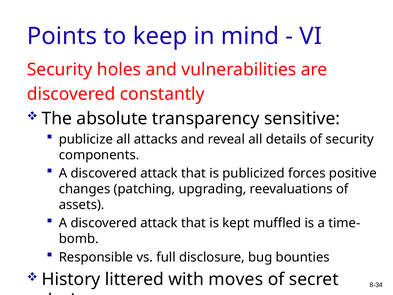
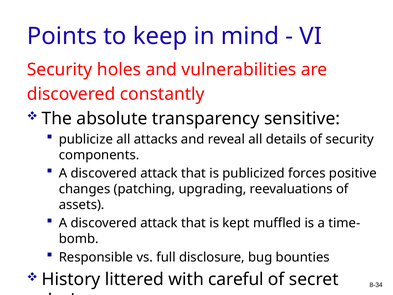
moves: moves -> careful (236, 279)
